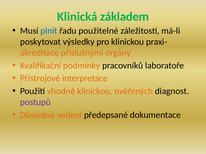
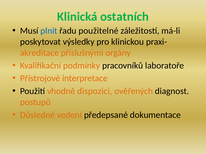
základem: základem -> ostatních (125, 17)
vhodně klinickou: klinickou -> dispozici (95, 91)
postupů colour: purple -> orange (35, 102)
